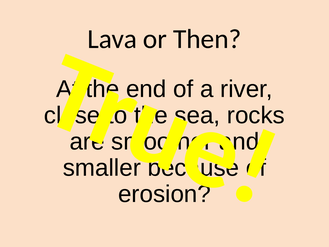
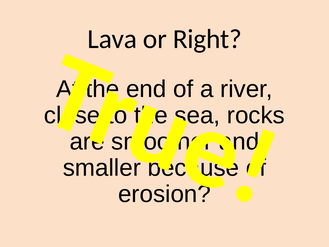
Then: Then -> Right (207, 39)
